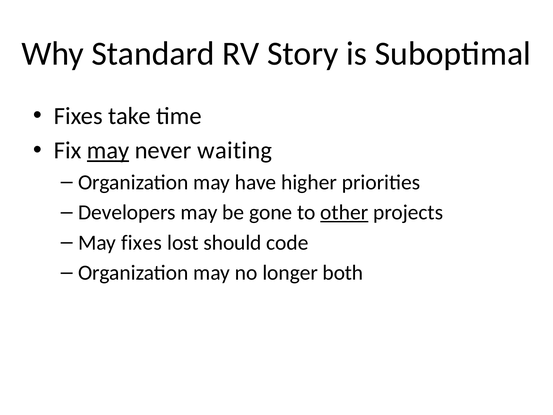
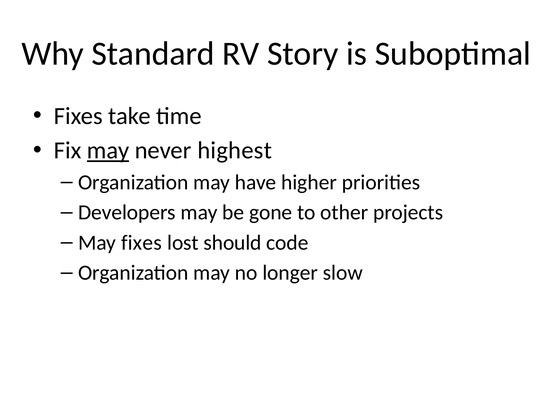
waiting: waiting -> highest (235, 150)
other underline: present -> none (344, 212)
both: both -> slow (343, 273)
